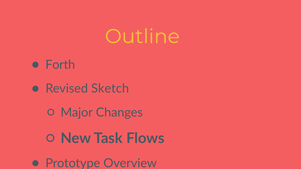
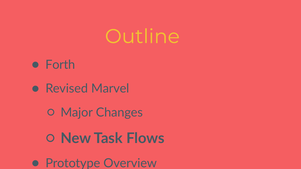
Sketch: Sketch -> Marvel (110, 89)
